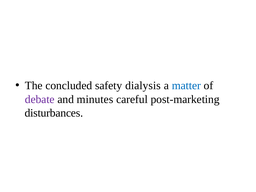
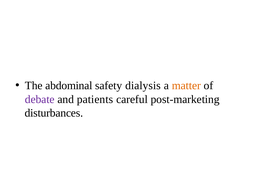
concluded: concluded -> abdominal (69, 86)
matter colour: blue -> orange (186, 86)
minutes: minutes -> patients (95, 99)
